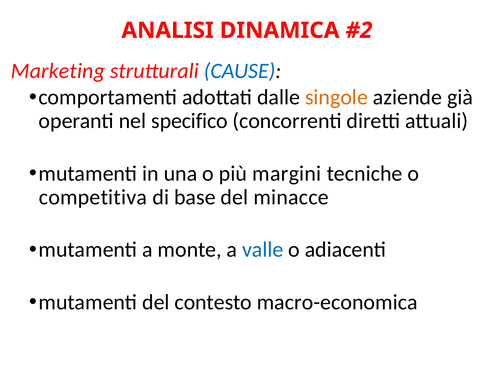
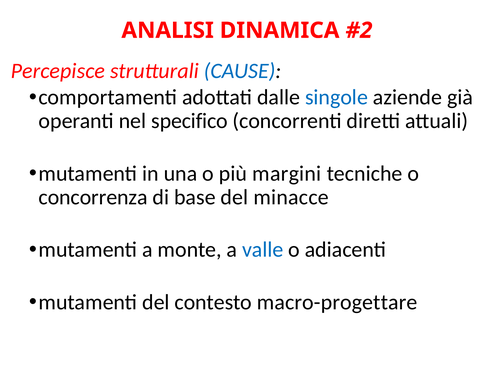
Marketing: Marketing -> Percepisce (58, 71)
singole colour: orange -> blue (336, 97)
competitiva: competitiva -> concorrenza (93, 197)
macro-economica: macro-economica -> macro-progettare (337, 303)
